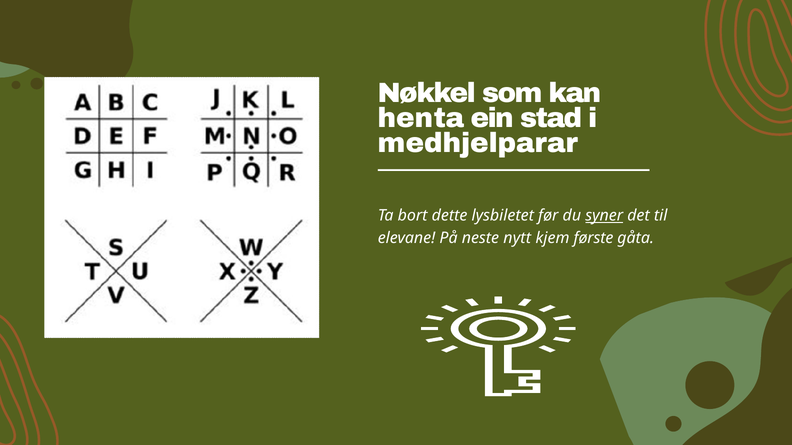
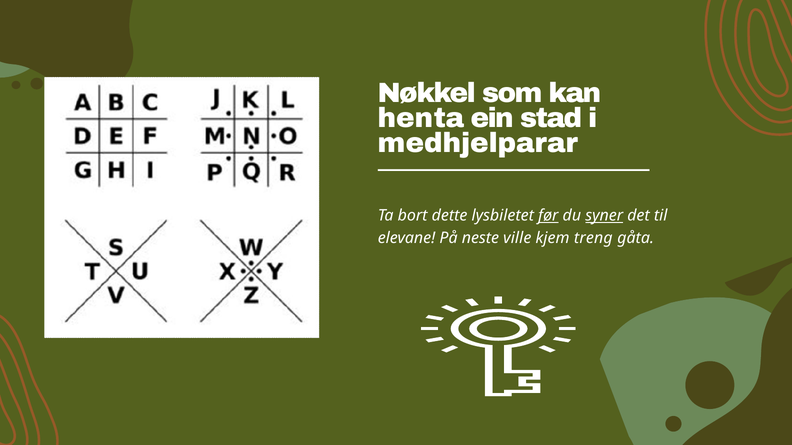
før underline: none -> present (548, 216)
nytt: nytt -> ville (517, 238)
første: første -> treng (593, 238)
